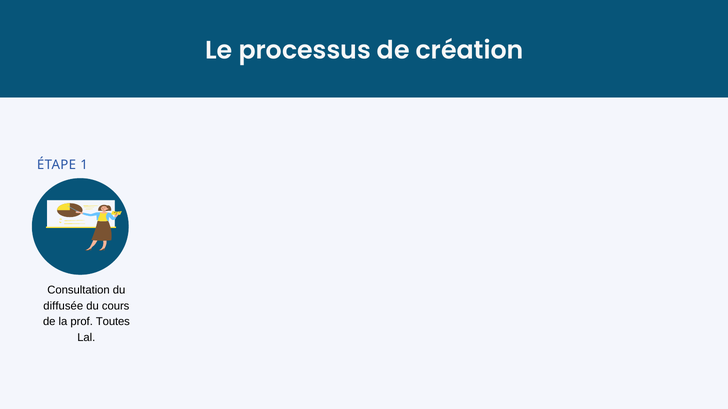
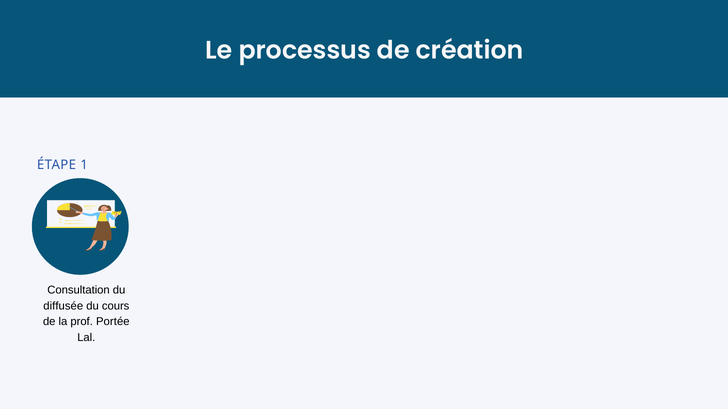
Toutes: Toutes -> Portée (113, 322)
